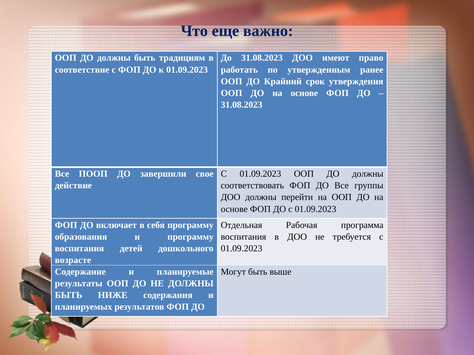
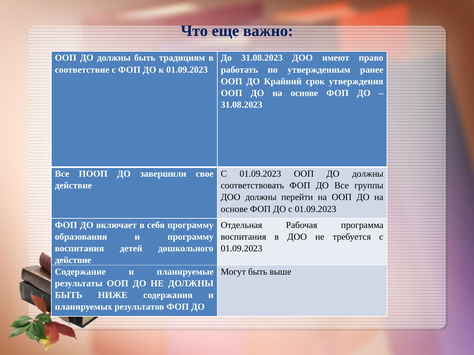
возрасте: возрасте -> действие (73, 260)
